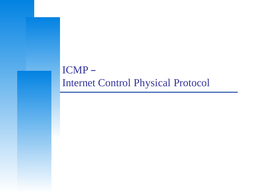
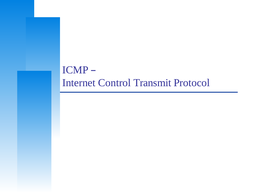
Physical: Physical -> Transmit (152, 83)
